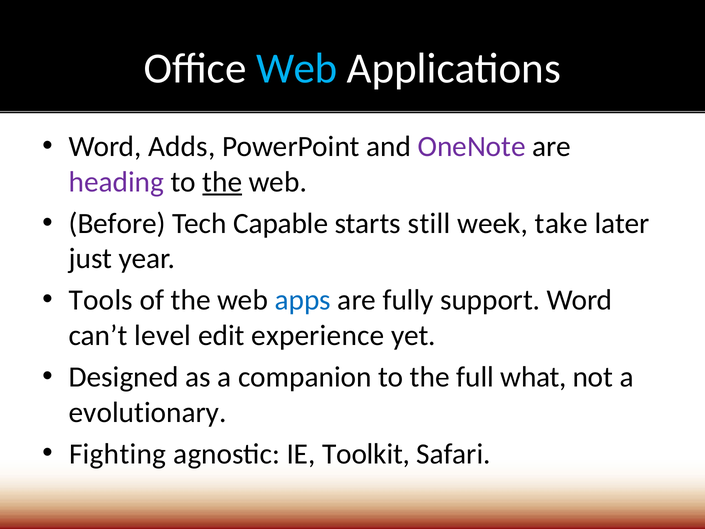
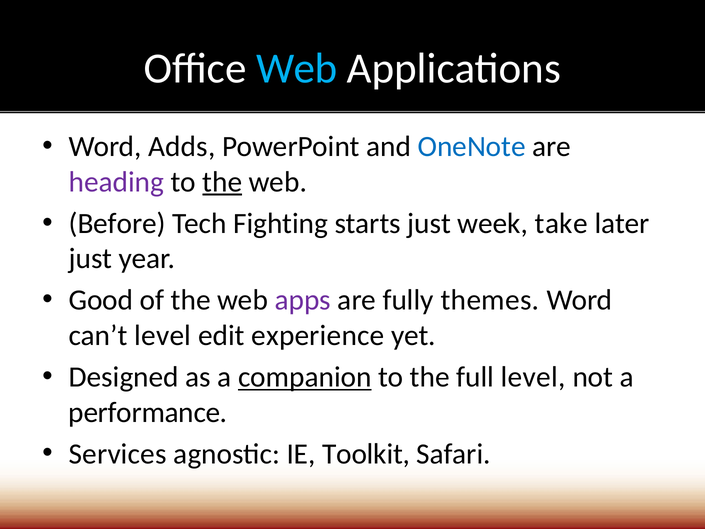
OneNote colour: purple -> blue (472, 147)
Capable: Capable -> Fighting (281, 223)
starts still: still -> just (429, 223)
Tools: Tools -> Good (101, 300)
apps colour: blue -> purple (303, 300)
support: support -> themes (490, 300)
companion underline: none -> present (305, 377)
full what: what -> level (533, 377)
evolutionary: evolutionary -> performance (148, 412)
Fighting: Fighting -> Services (118, 454)
